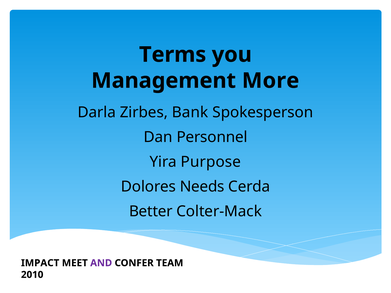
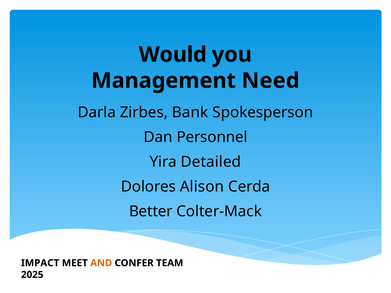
Terms: Terms -> Would (173, 55)
More: More -> Need (271, 81)
Purpose: Purpose -> Detailed (211, 162)
Needs: Needs -> Alison (202, 187)
AND colour: purple -> orange (101, 263)
2010: 2010 -> 2025 (32, 275)
